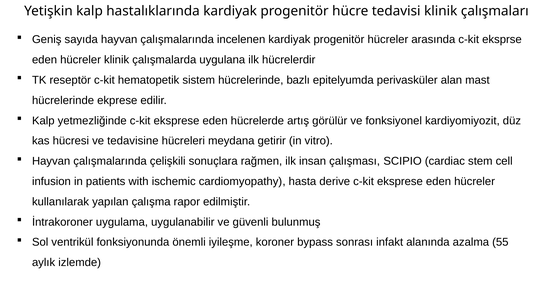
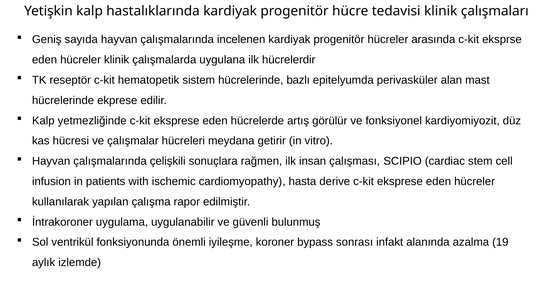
tedavisine: tedavisine -> çalışmalar (133, 141)
55: 55 -> 19 (500, 242)
